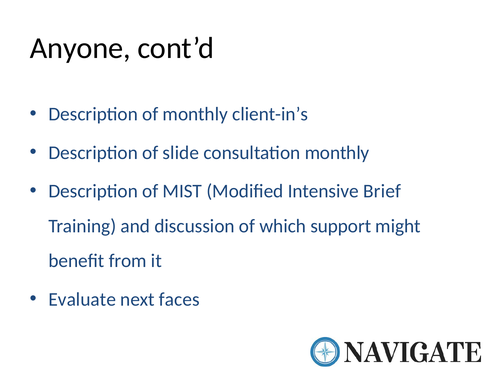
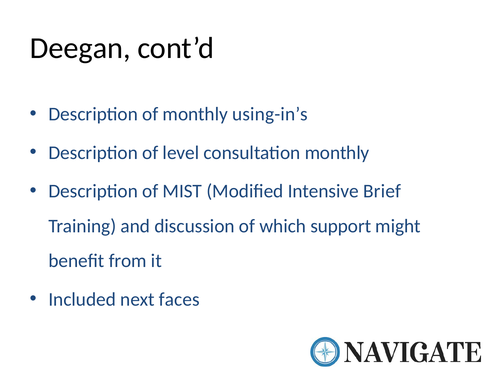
Anyone: Anyone -> Deegan (80, 48)
client-in’s: client-in’s -> using-in’s (270, 114)
slide: slide -> level (181, 153)
Evaluate: Evaluate -> Included (82, 299)
